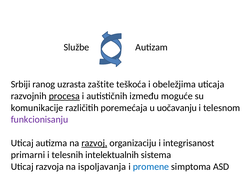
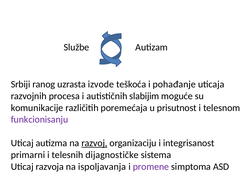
zaštite: zaštite -> izvode (101, 84)
obeležjima: obeležjima -> pohađanje (174, 84)
procesa underline: present -> none (64, 96)
između: između -> slabijim (144, 96)
uočavanju: uočavanju -> prisutnost (177, 107)
intelektualnih: intelektualnih -> dijagnostičke (112, 154)
promene colour: blue -> purple (151, 166)
